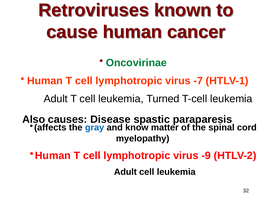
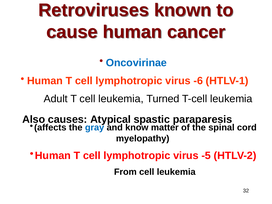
Oncovirinae colour: green -> blue (136, 63)
-7: -7 -> -6 (198, 81)
Disease: Disease -> Atypical (110, 119)
-9: -9 -> -5 (206, 156)
Adult: Adult -> From (125, 172)
